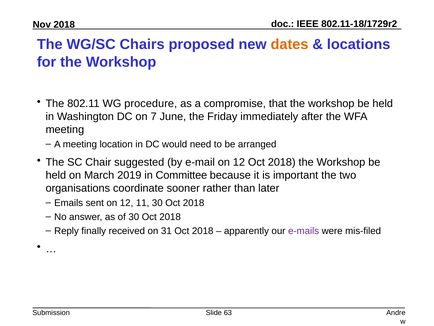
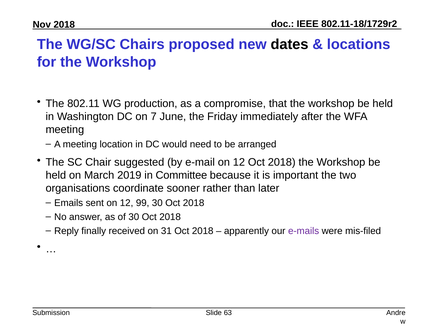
dates colour: orange -> black (290, 44)
procedure: procedure -> production (151, 103)
11: 11 -> 99 (143, 203)
